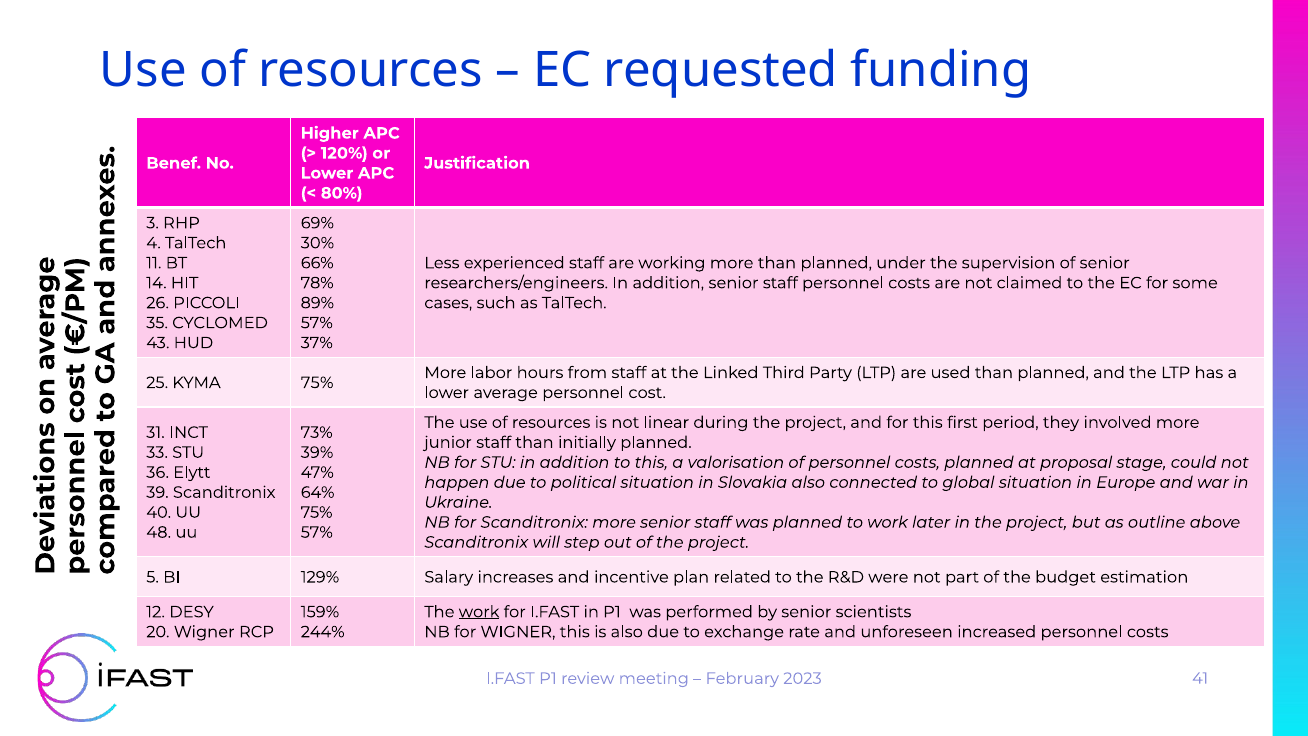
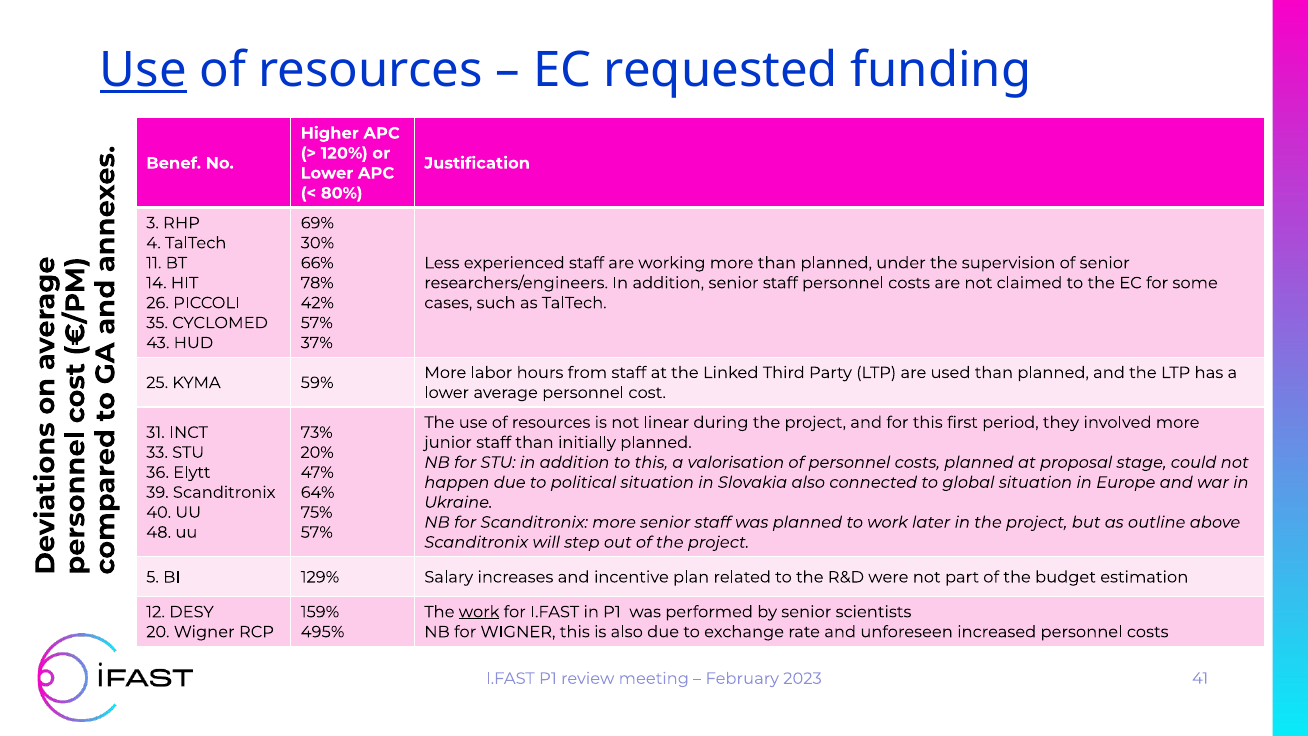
Use underline: none -> present (143, 70)
89%: 89% -> 42% (317, 303)
KYMA 75%: 75% -> 59% (317, 383)
39%: 39% -> 20% (317, 452)
244%: 244% -> 495% (323, 632)
